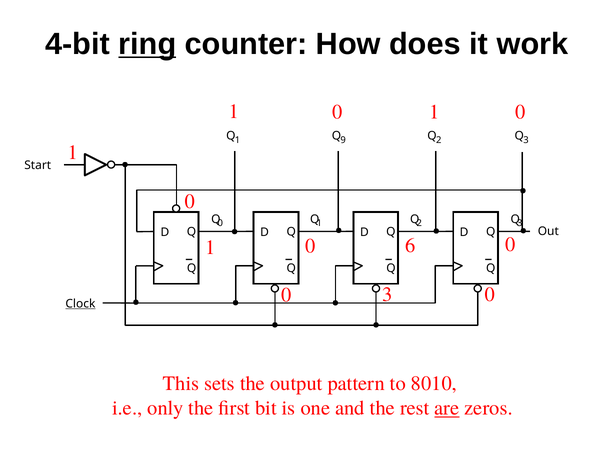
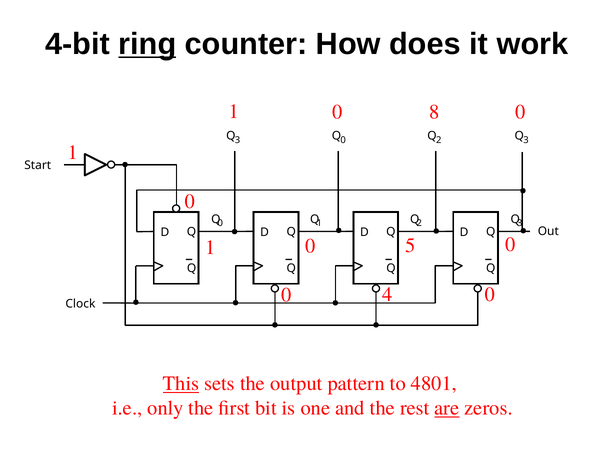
0 1: 1 -> 8 (434, 112)
1: 1 -> 3 (237, 140)
9: 9 -> 0 (343, 140)
6: 6 -> 5 (411, 246)
0 3: 3 -> 4 (387, 295)
Clock underline: present -> none (80, 304)
This underline: none -> present (181, 384)
8010: 8010 -> 4801 (434, 384)
